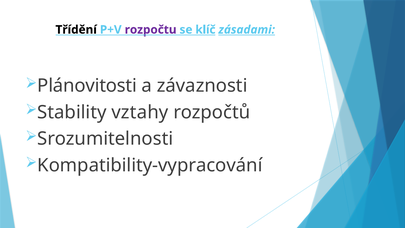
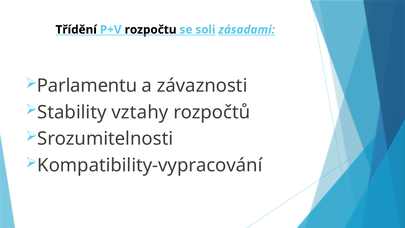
rozpočtu colour: purple -> black (151, 30)
klíč: klíč -> soli (205, 30)
Plánovitosti: Plánovitosti -> Parlamentu (87, 86)
